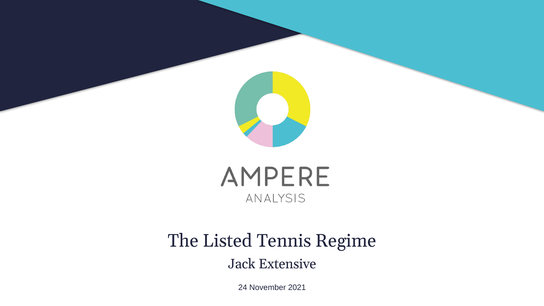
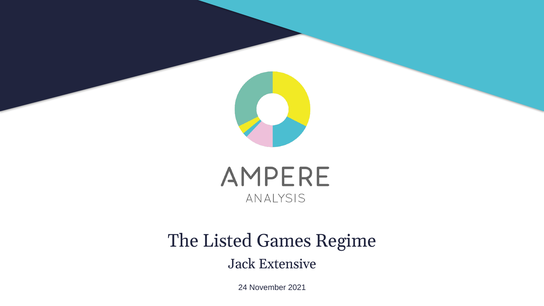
Tennis: Tennis -> Games (284, 241)
